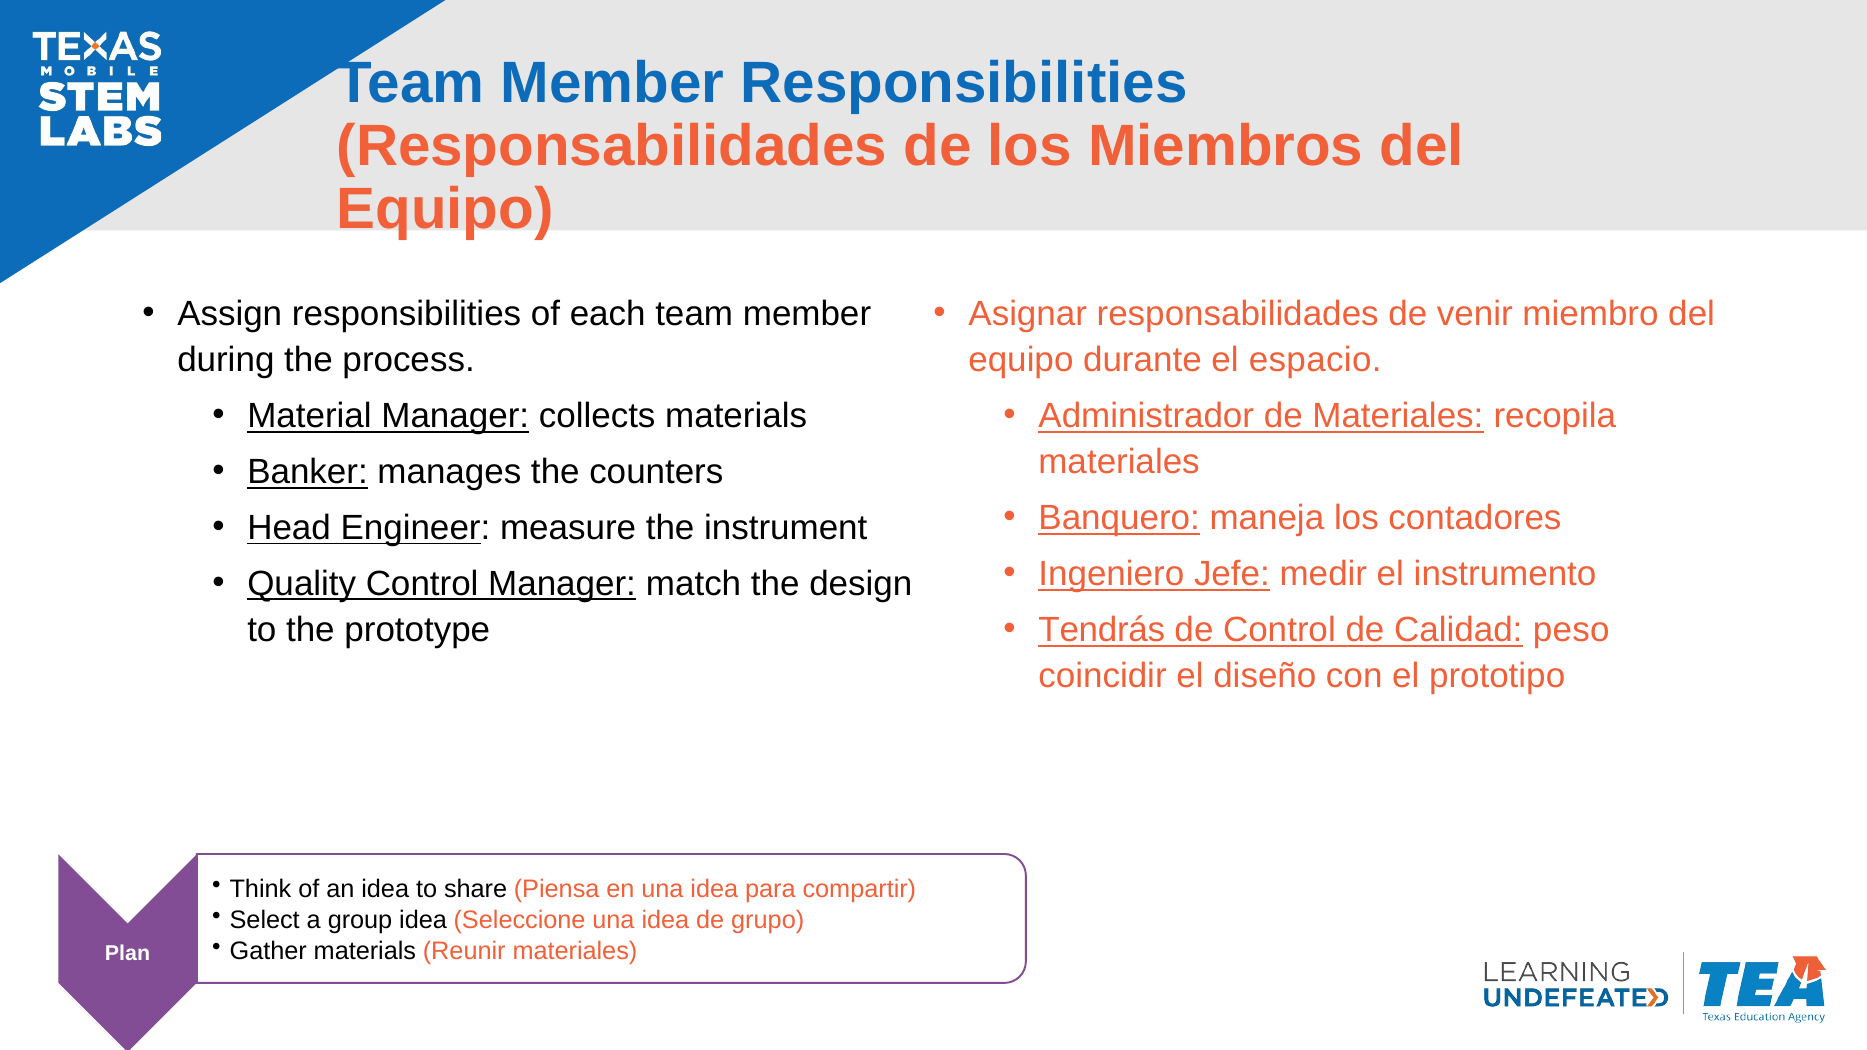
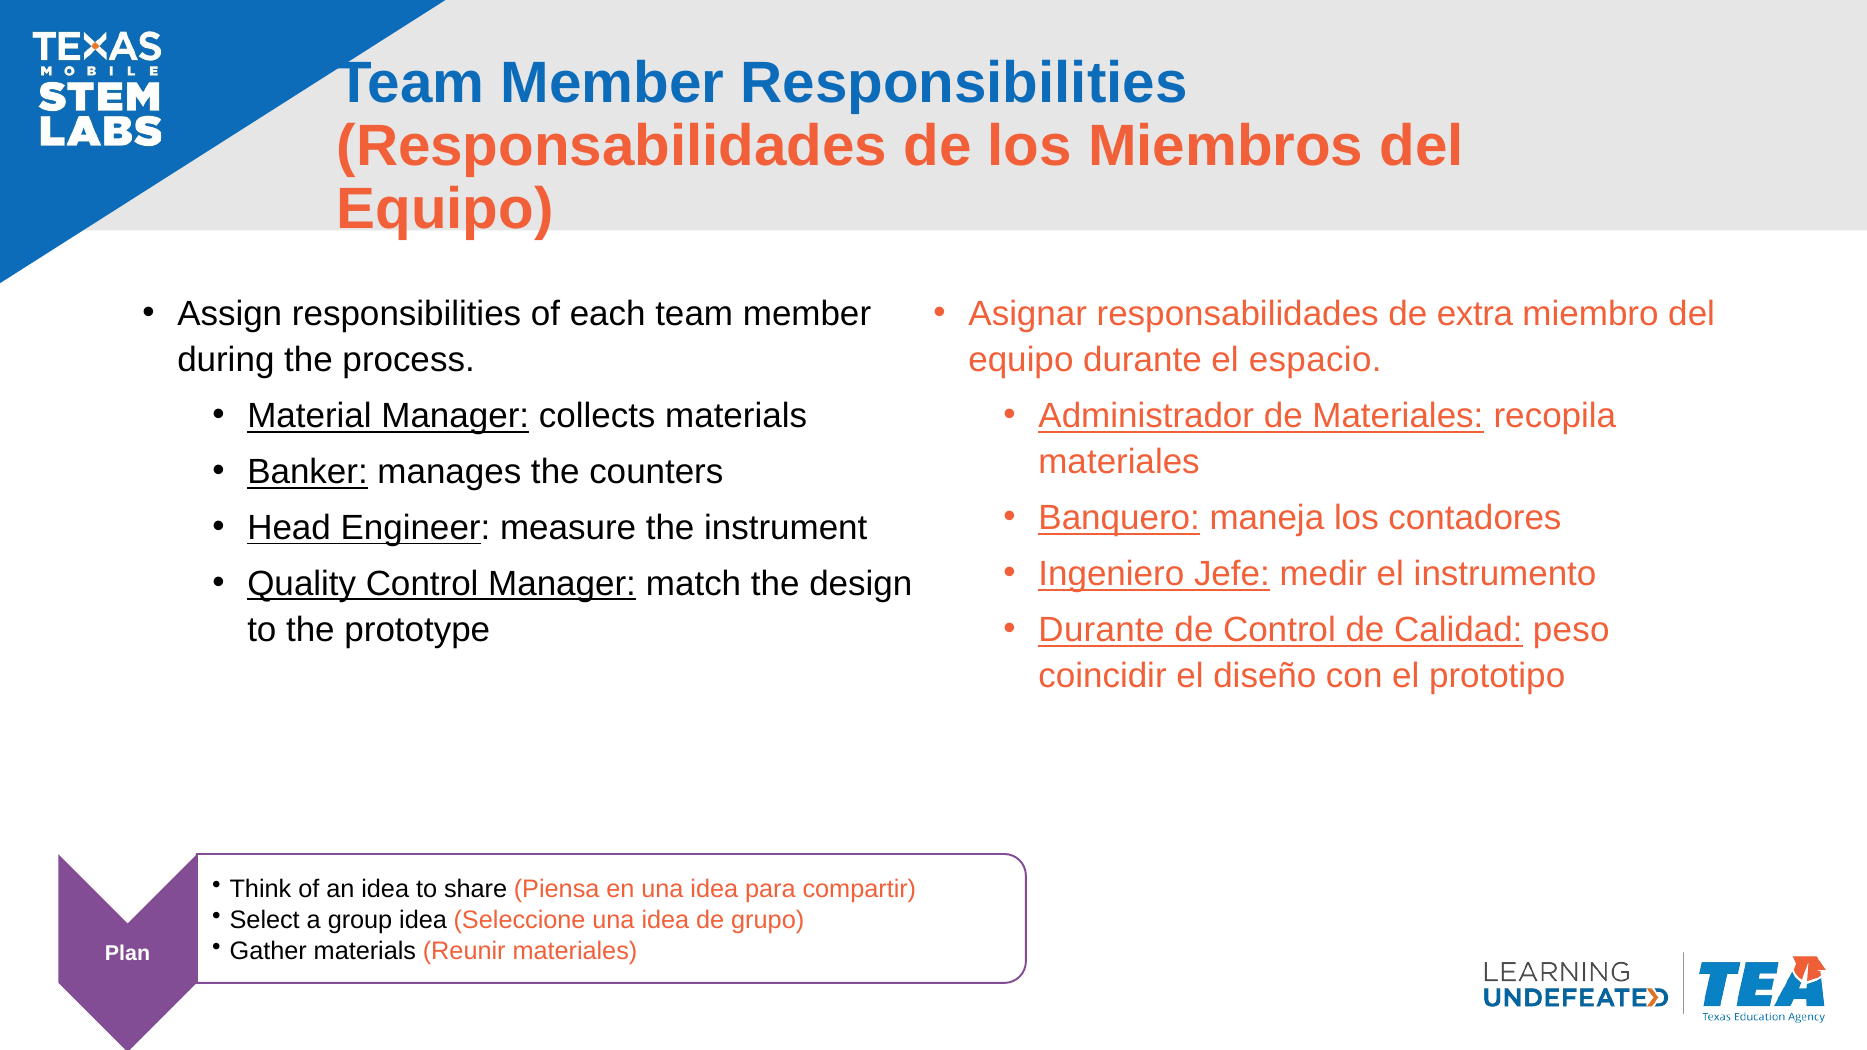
venir: venir -> extra (1475, 314)
Tendrás: Tendrás -> Durante (1101, 630)
